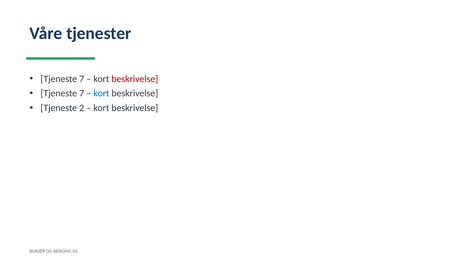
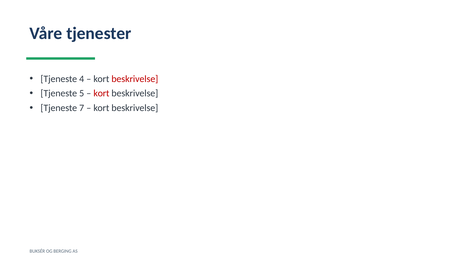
7: 7 -> 4 (82, 79)
7: 7 -> 5 (82, 93)
kort colour: blue -> red (101, 93)
2: 2 -> 7 (82, 108)
